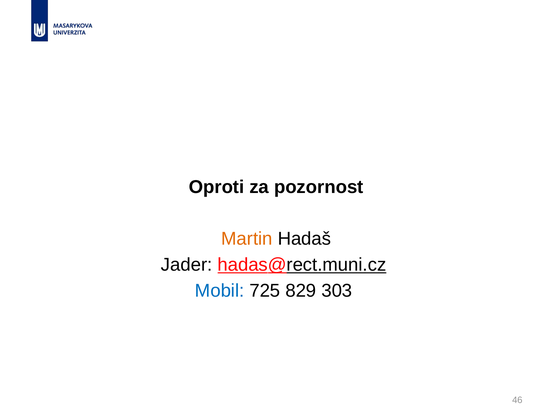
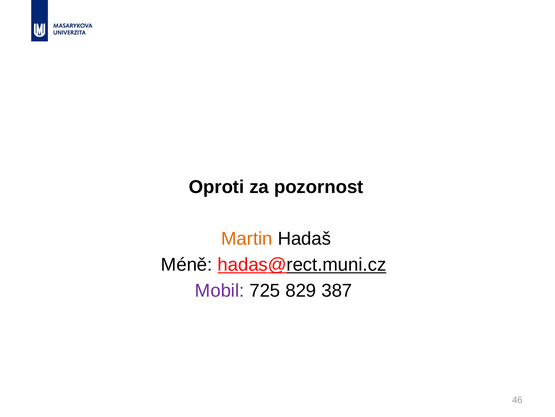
Jader: Jader -> Méně (187, 264)
Mobil colour: blue -> purple (220, 290)
303: 303 -> 387 (337, 290)
